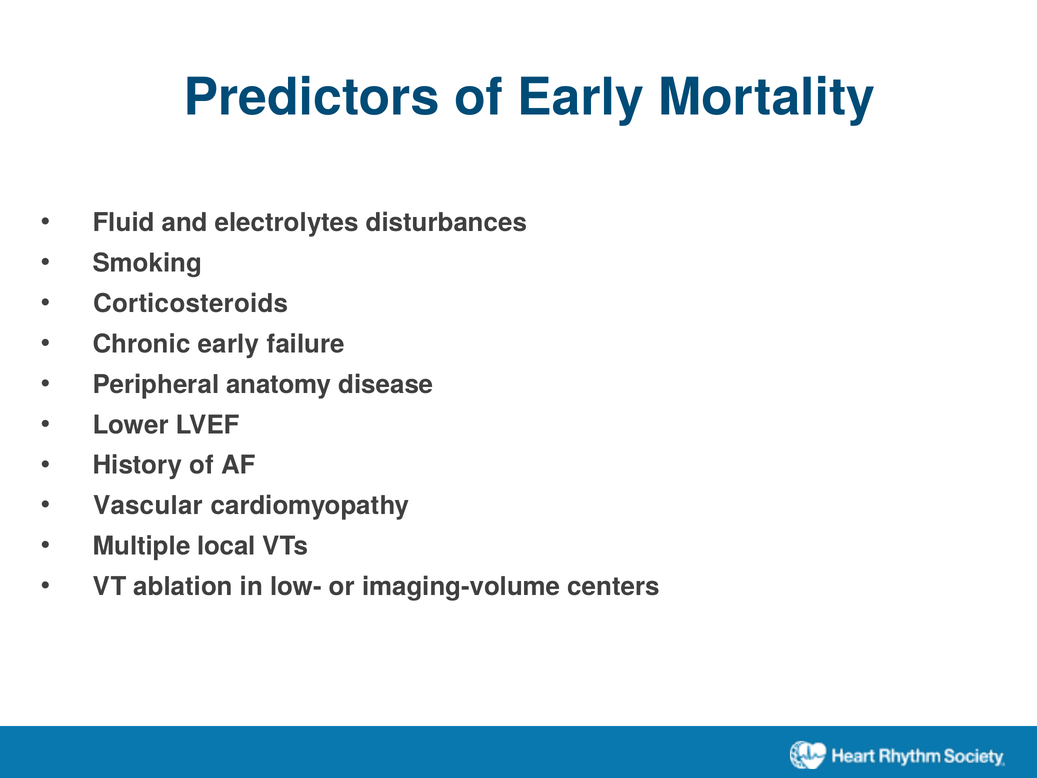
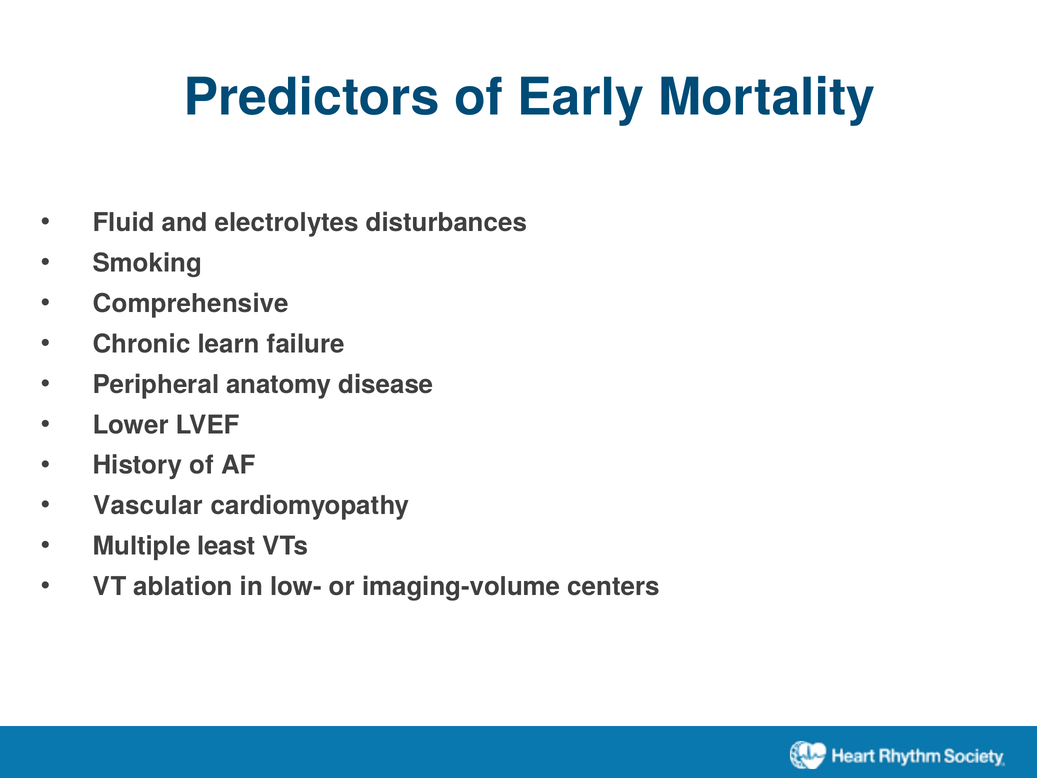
Corticosteroids: Corticosteroids -> Comprehensive (191, 304)
Chronic early: early -> learn (229, 344)
local: local -> least (226, 546)
